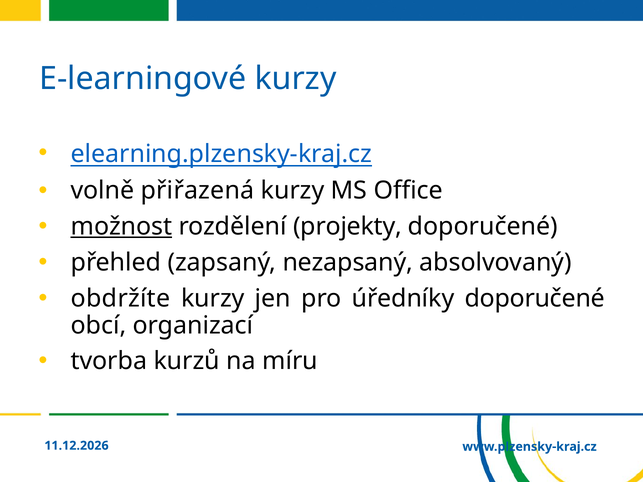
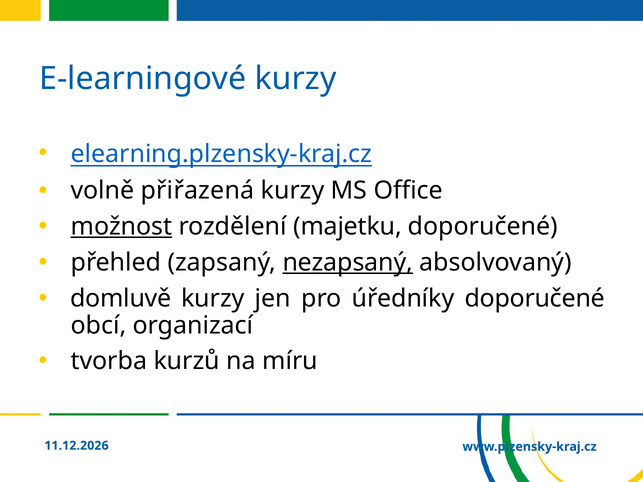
projekty: projekty -> majetku (347, 227)
nezapsaný underline: none -> present (348, 263)
obdržíte: obdržíte -> domluvě (121, 299)
